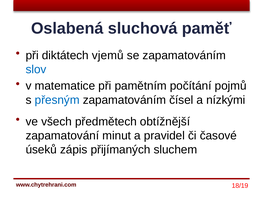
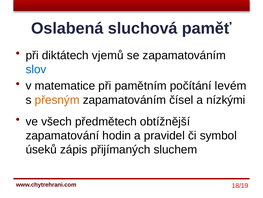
pojmů: pojmů -> levém (231, 86)
přesným colour: blue -> orange (57, 100)
minut: minut -> hodin (117, 135)
časové: časové -> symbol (218, 135)
